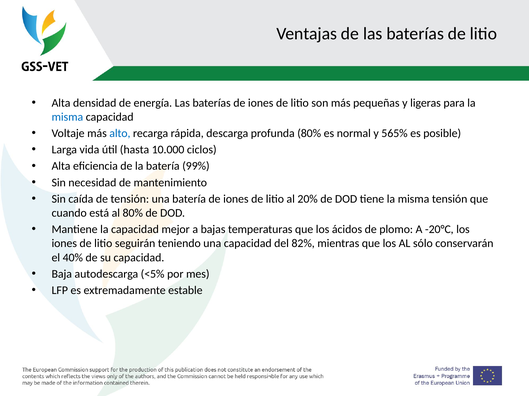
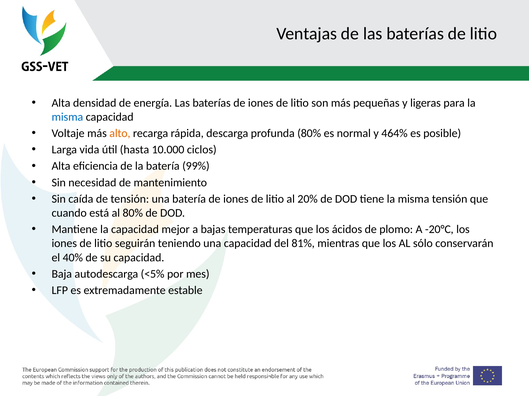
alto colour: blue -> orange (120, 134)
565%: 565% -> 464% (395, 134)
82%: 82% -> 81% (303, 244)
